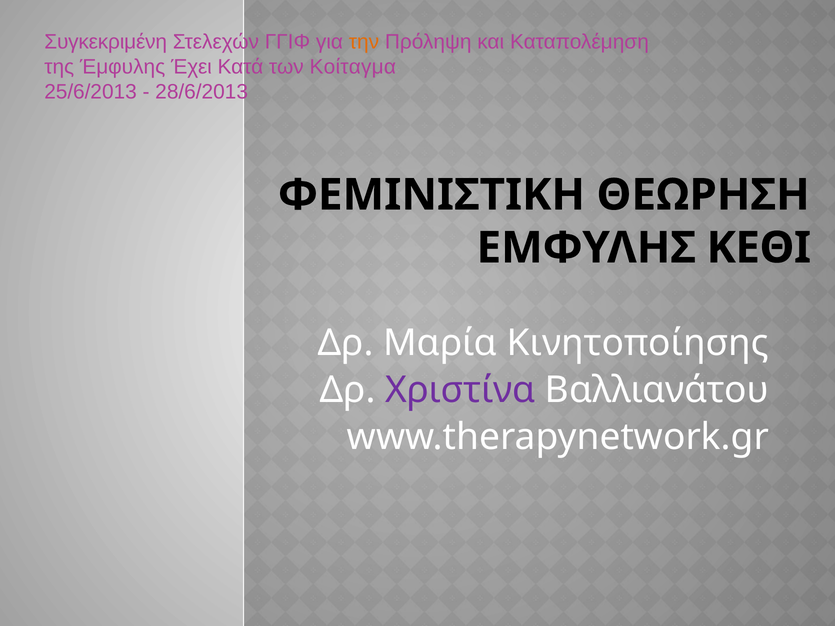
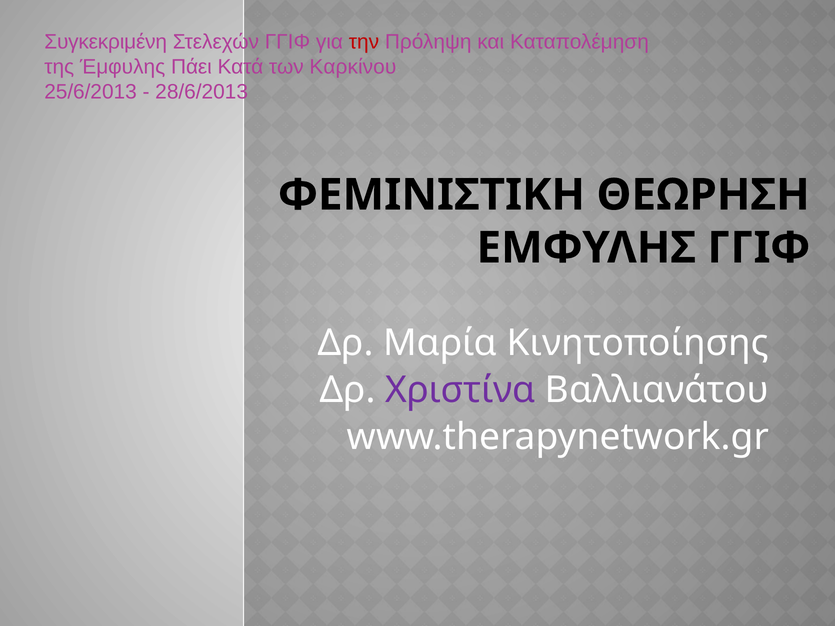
την colour: orange -> red (364, 42)
Έχει: Έχει -> Πάει (191, 67)
Κοίταγμα: Κοίταγμα -> Καρκίνου (353, 67)
ΕΜΦΥΛΗΣ ΚΕΘΙ: ΚΕΘΙ -> ΓΓΙΦ (759, 248)
